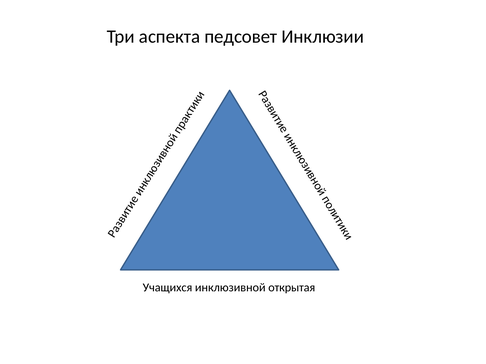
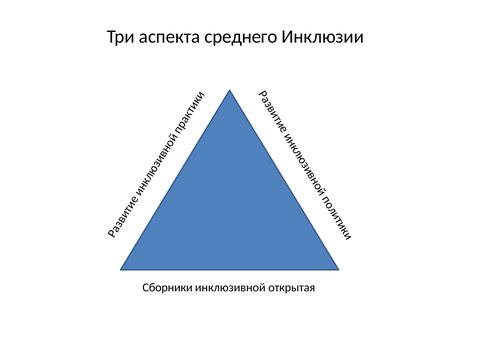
педсовет: педсовет -> среднего (241, 37)
Учащихся: Учащихся -> Сборники (168, 288)
